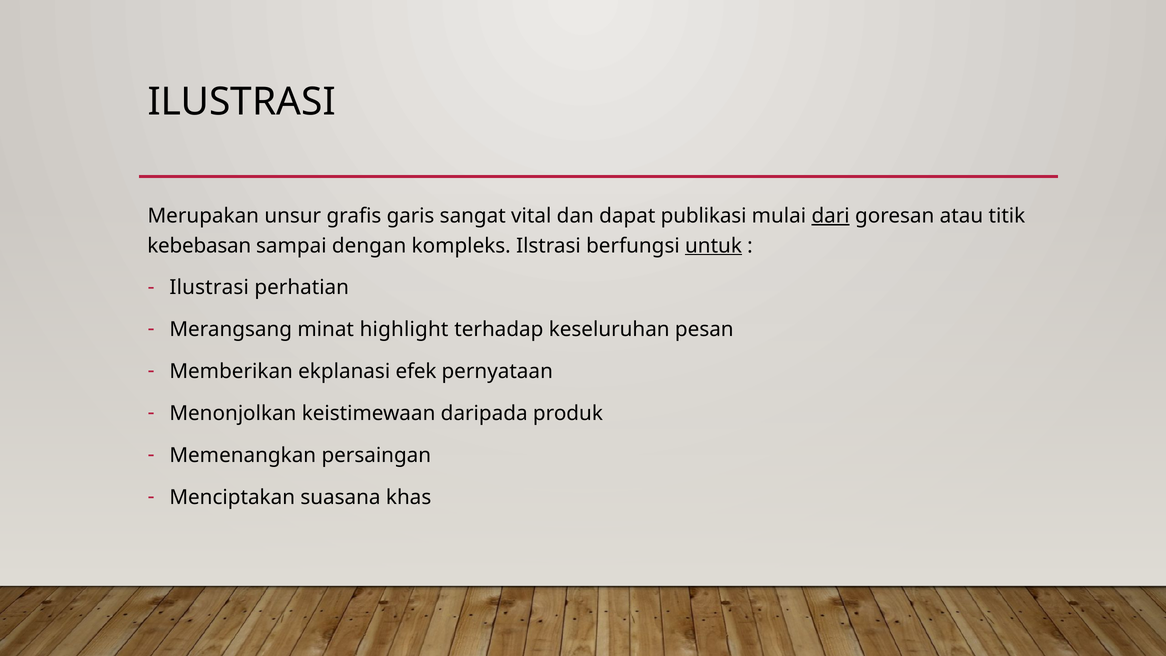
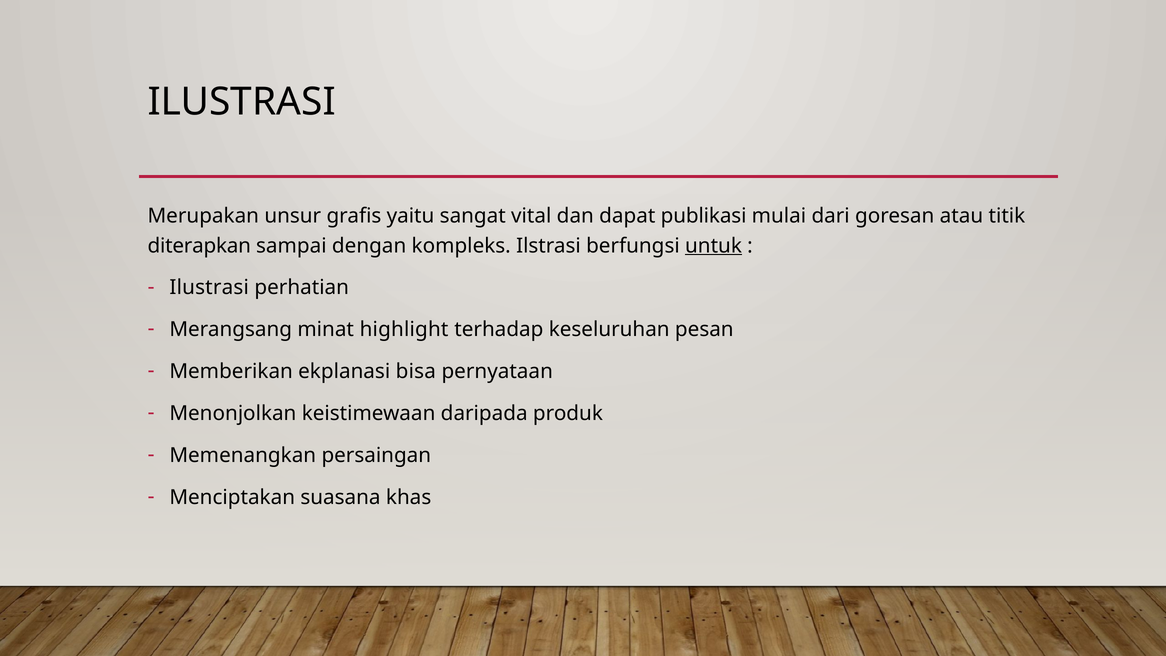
garis: garis -> yaitu (411, 216)
dari underline: present -> none (831, 216)
kebebasan: kebebasan -> diterapkan (199, 246)
efek: efek -> bisa (416, 371)
